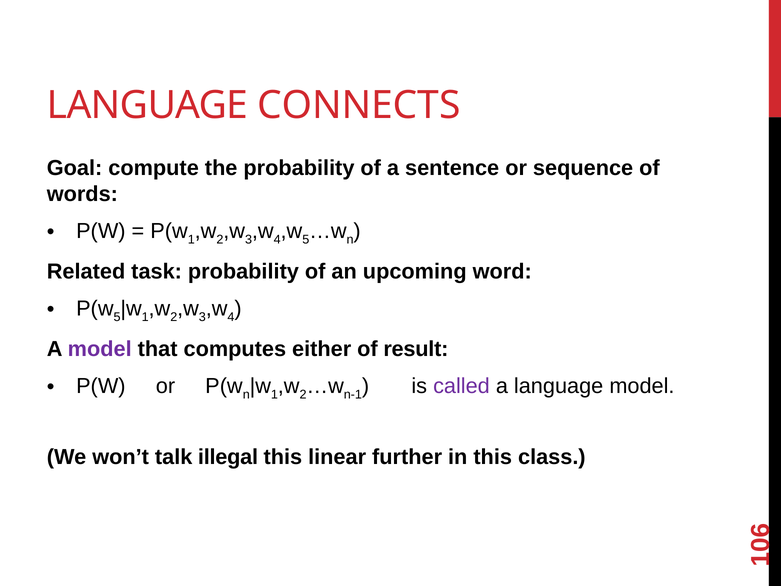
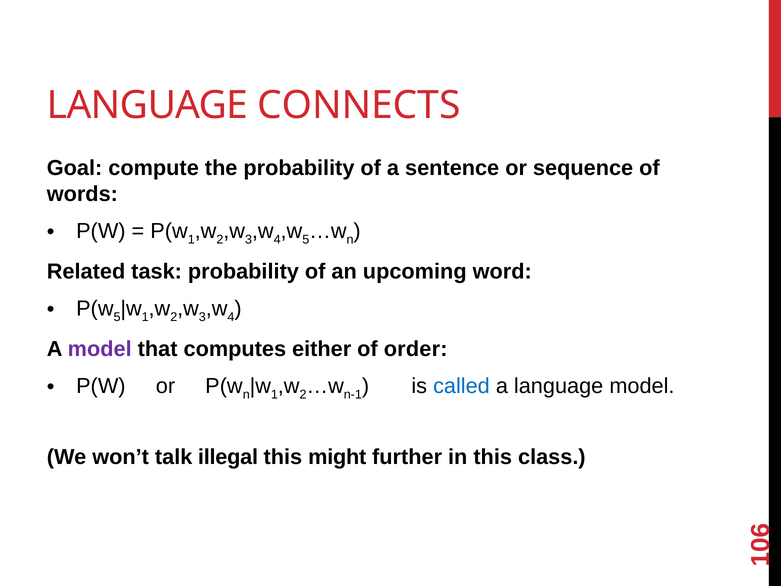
result: result -> order (416, 349)
called colour: purple -> blue (461, 386)
linear: linear -> might (337, 457)
